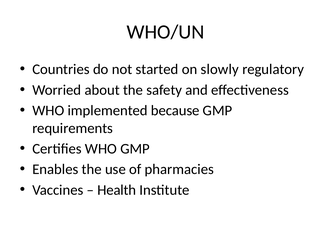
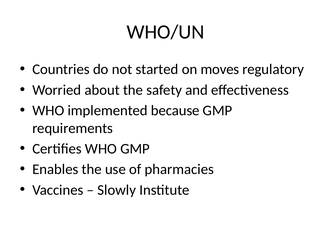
slowly: slowly -> moves (220, 69)
Health: Health -> Slowly (117, 190)
